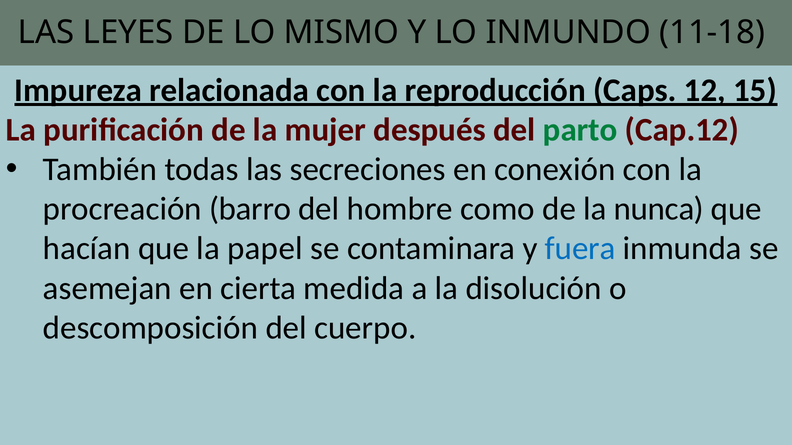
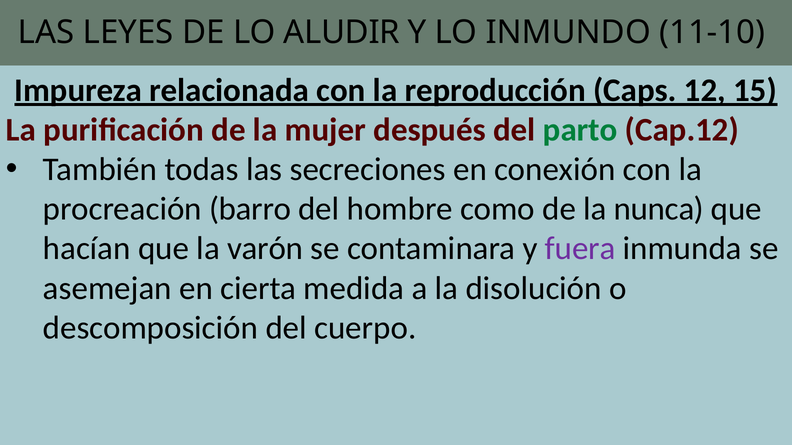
MISMO: MISMO -> ALUDIR (342, 33)
11-18: 11-18 -> 11-10 (712, 33)
papel: papel -> varón (265, 249)
fuera colour: blue -> purple (580, 249)
